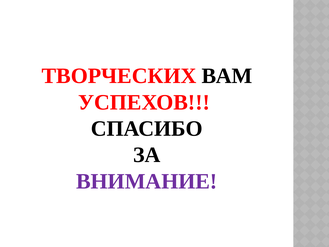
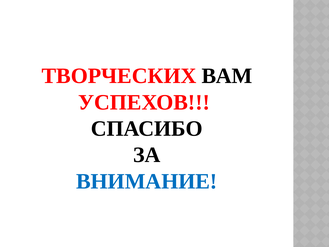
ВНИМАНИЕ colour: purple -> blue (147, 181)
